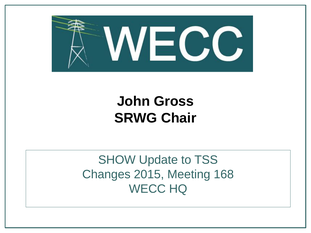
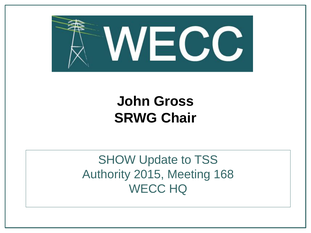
Changes: Changes -> Authority (106, 174)
